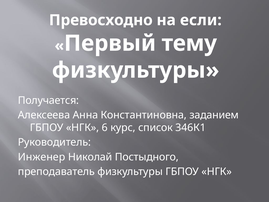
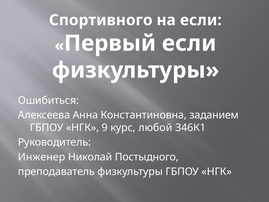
Превосходно: Превосходно -> Спортивного (101, 20)
Первый тему: тему -> если (189, 43)
Получается: Получается -> Ошибиться (48, 100)
6: 6 -> 9 (105, 127)
список: список -> любой (155, 127)
